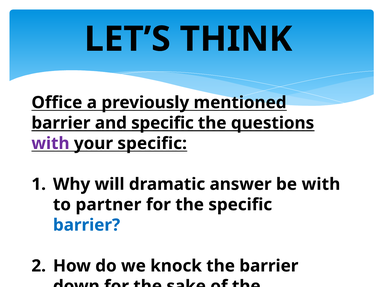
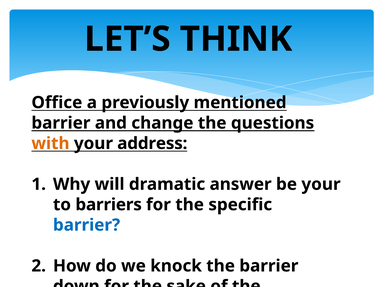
and specific: specific -> change (162, 123)
with colour: purple -> orange (50, 144)
your specific: specific -> address (152, 144)
be with: with -> your (321, 184)
partner: partner -> barriers (109, 205)
